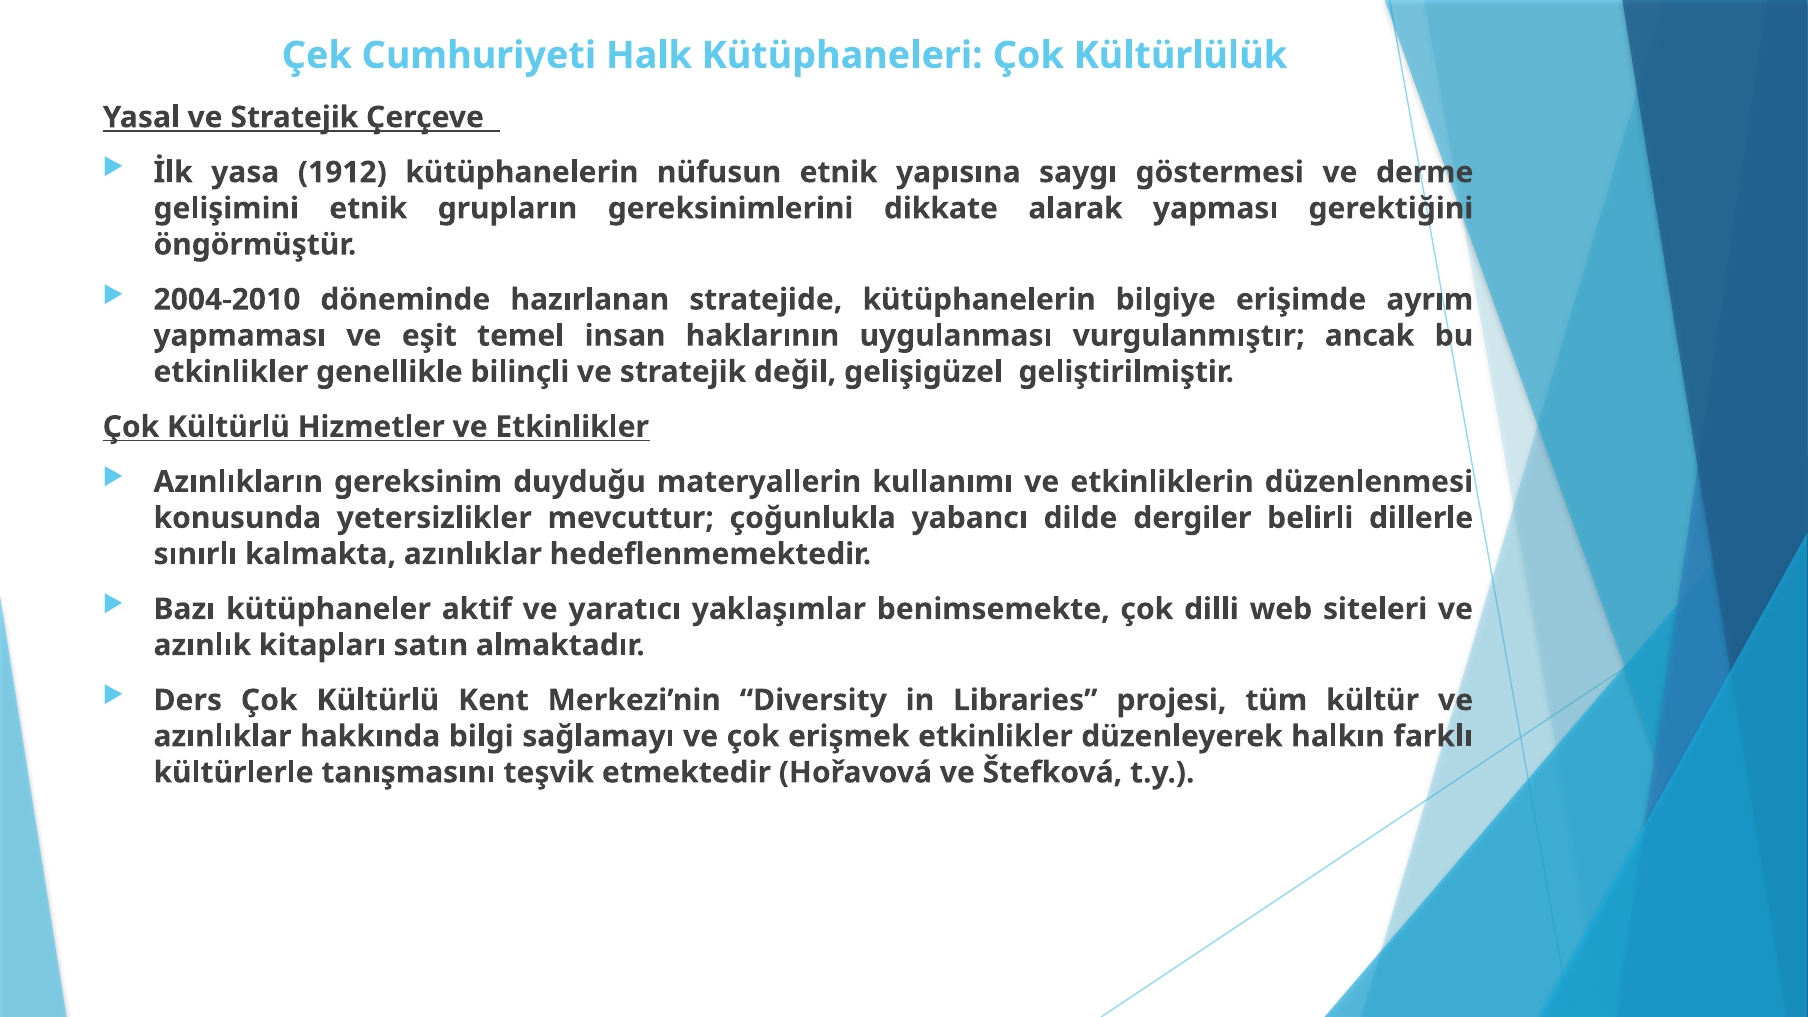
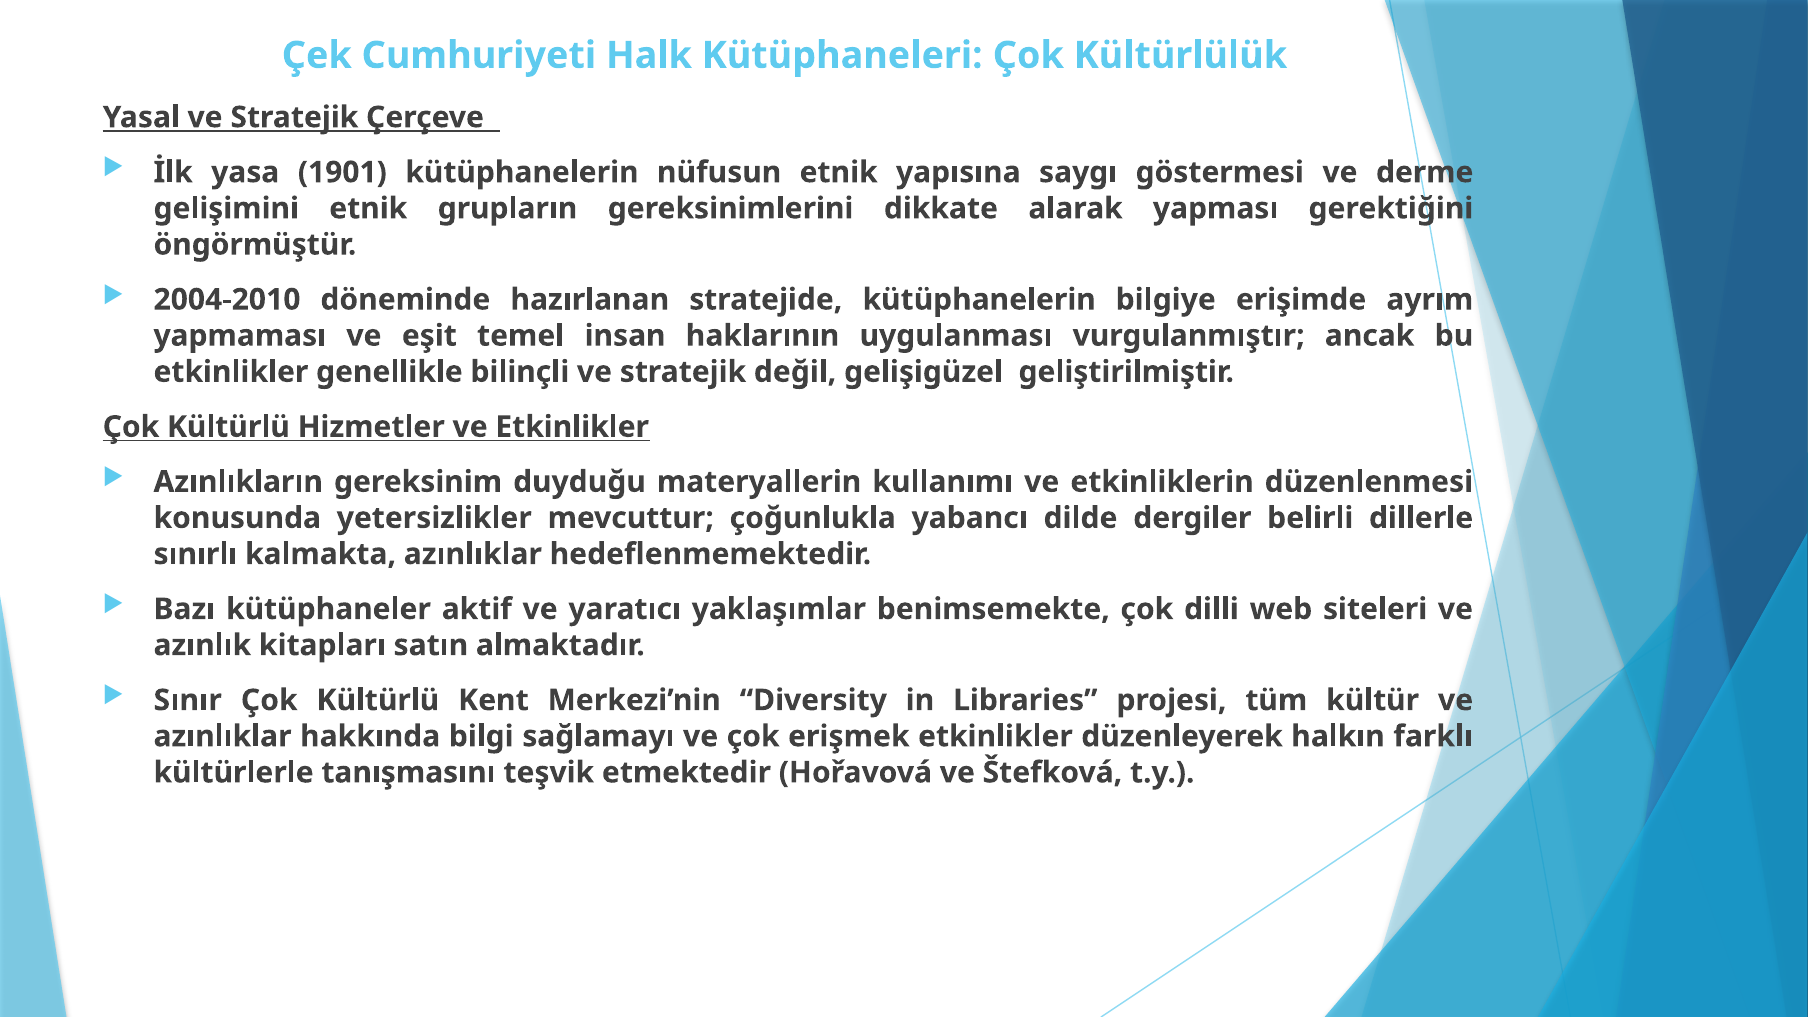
1912: 1912 -> 1901 (342, 172)
Ders: Ders -> Sınır (188, 700)
